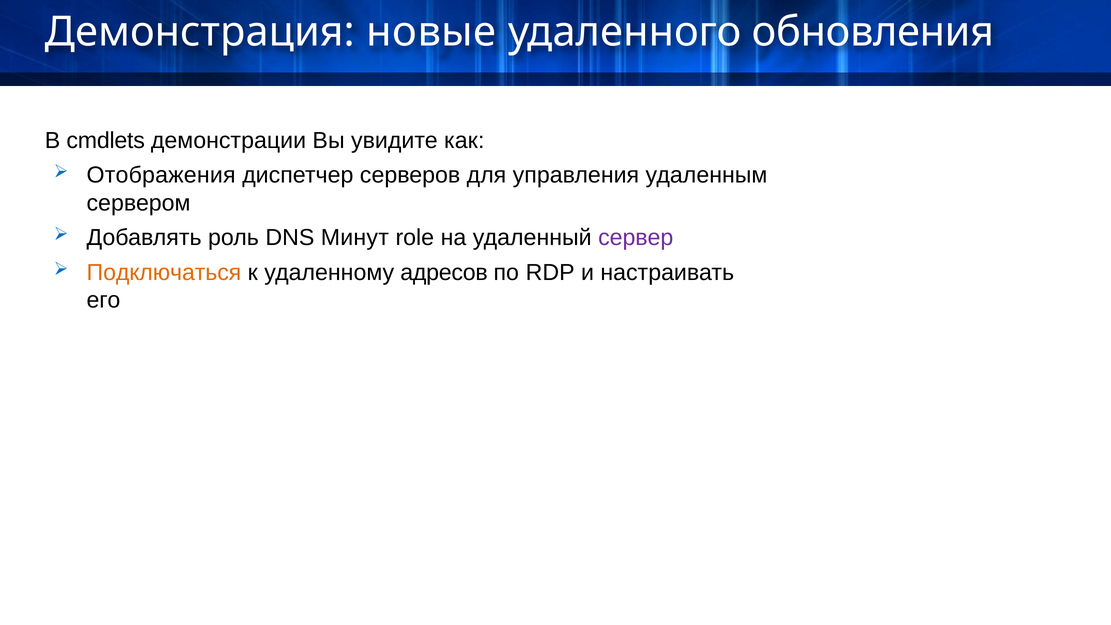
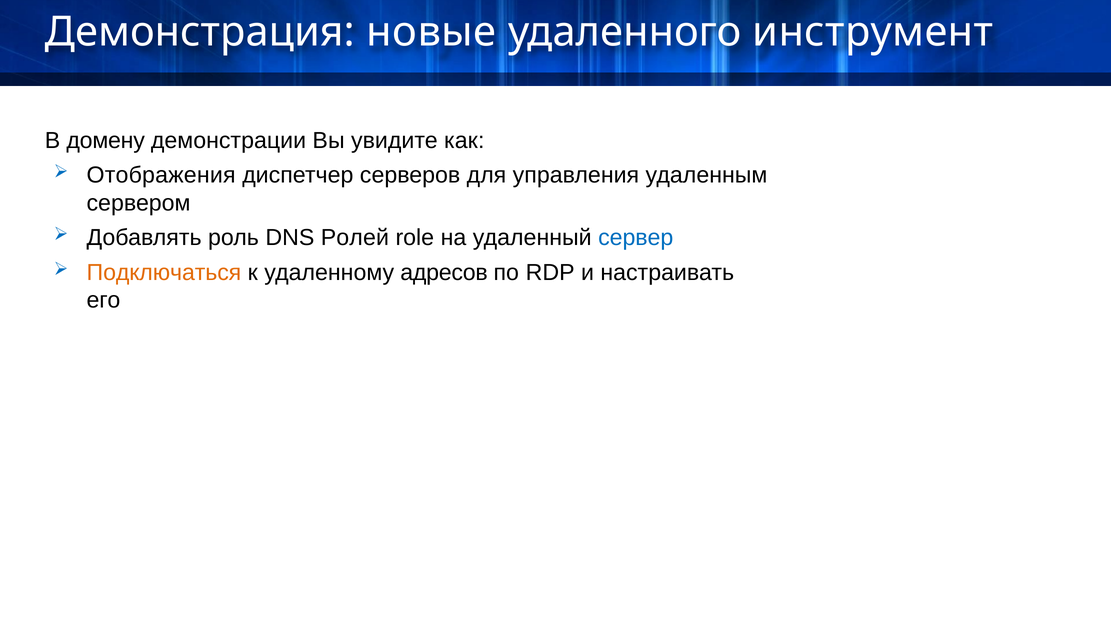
обновления: обновления -> инструмент (873, 32)
cmdlets: cmdlets -> домену (106, 140)
Минут: Минут -> Ролей (355, 238)
сервер colour: purple -> blue (636, 238)
